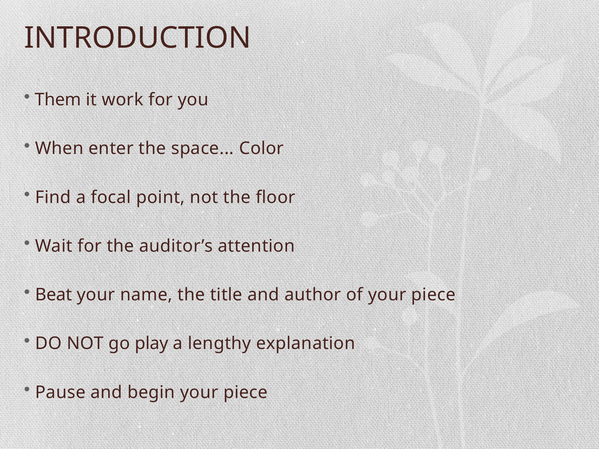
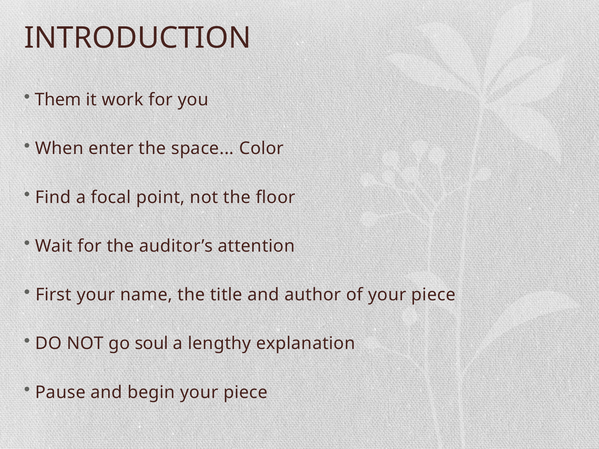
Beat: Beat -> First (53, 295)
play: play -> soul (152, 344)
